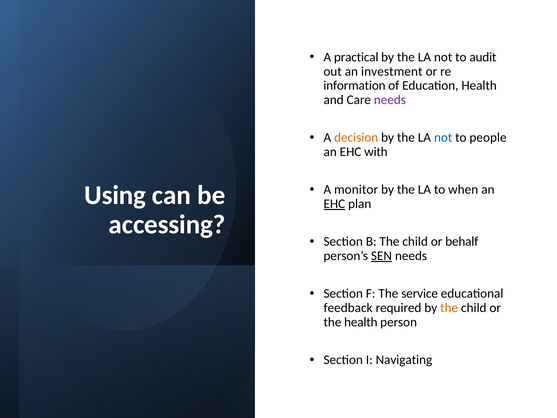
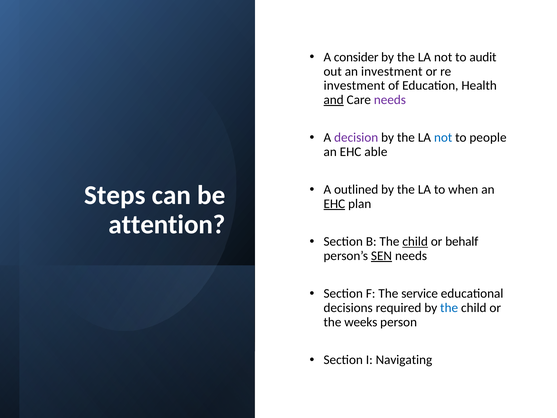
practical: practical -> consider (356, 57)
information: information -> investment (354, 86)
and underline: none -> present (334, 100)
decision colour: orange -> purple (356, 138)
with: with -> able (376, 152)
monitor: monitor -> outlined (356, 190)
Using: Using -> Steps (115, 195)
accessing: accessing -> attention (167, 224)
child underline: none -> present (415, 241)
feedback: feedback -> decisions (348, 308)
the colour: orange -> blue (449, 308)
the health: health -> weeks (361, 322)
